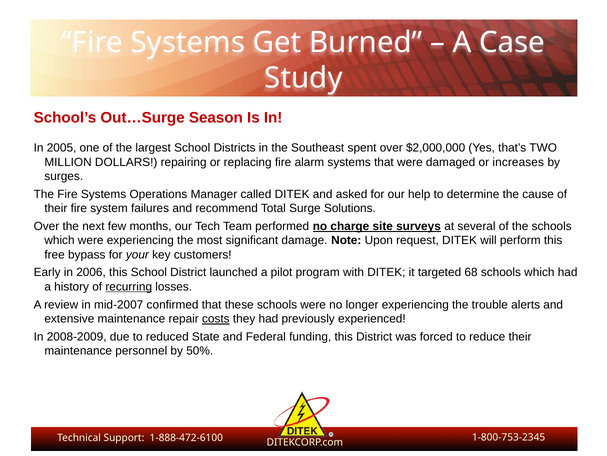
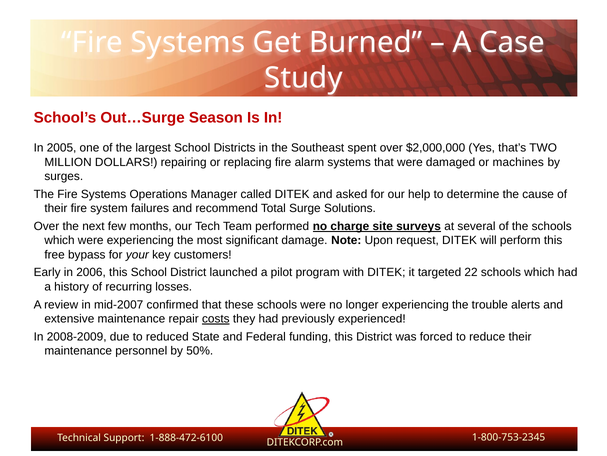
increases: increases -> machines (518, 162)
68: 68 -> 22 (471, 272)
recurring underline: present -> none (129, 286)
